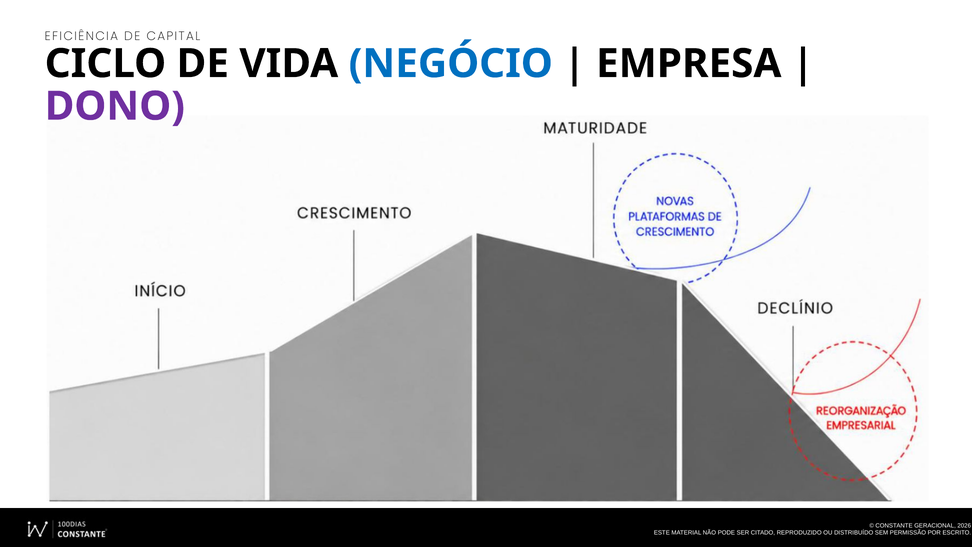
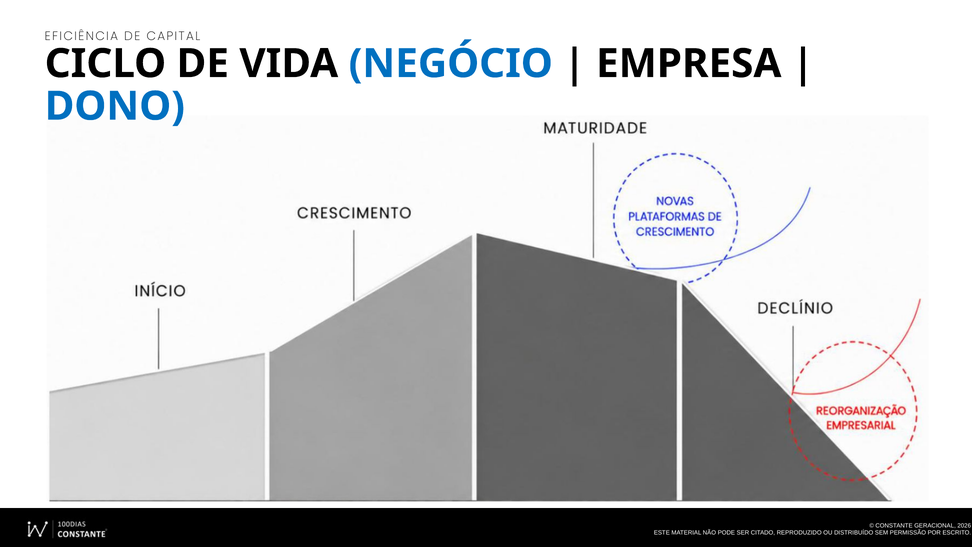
DONO colour: purple -> blue (115, 106)
